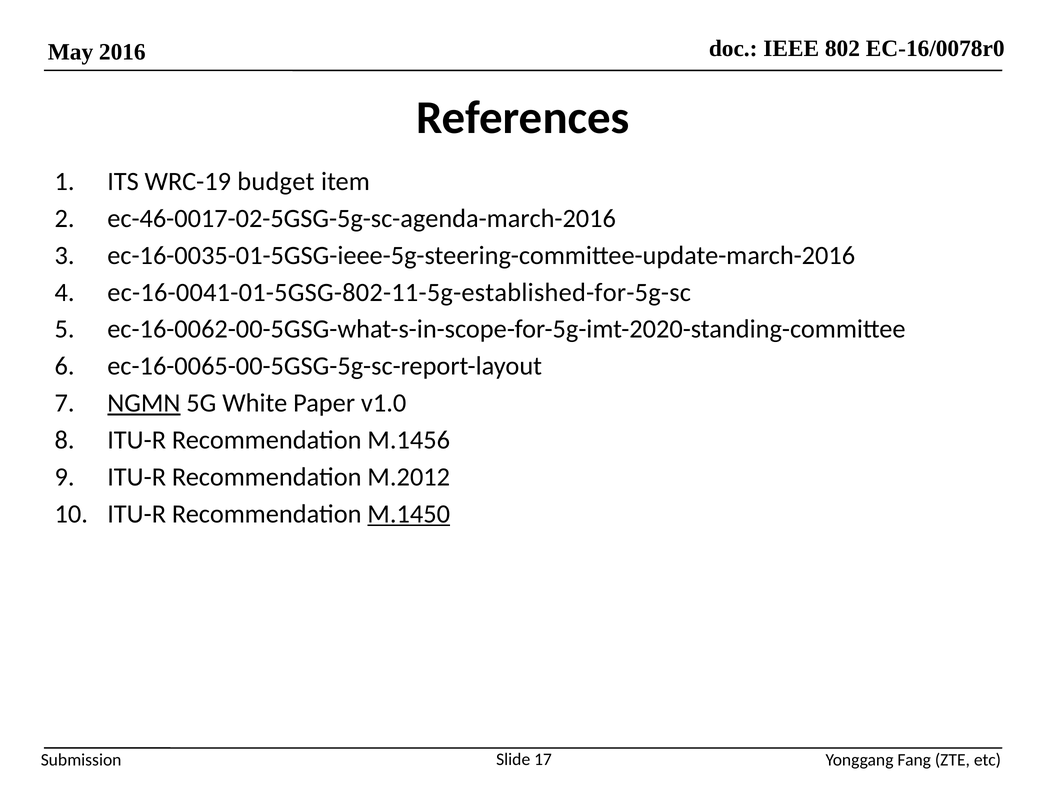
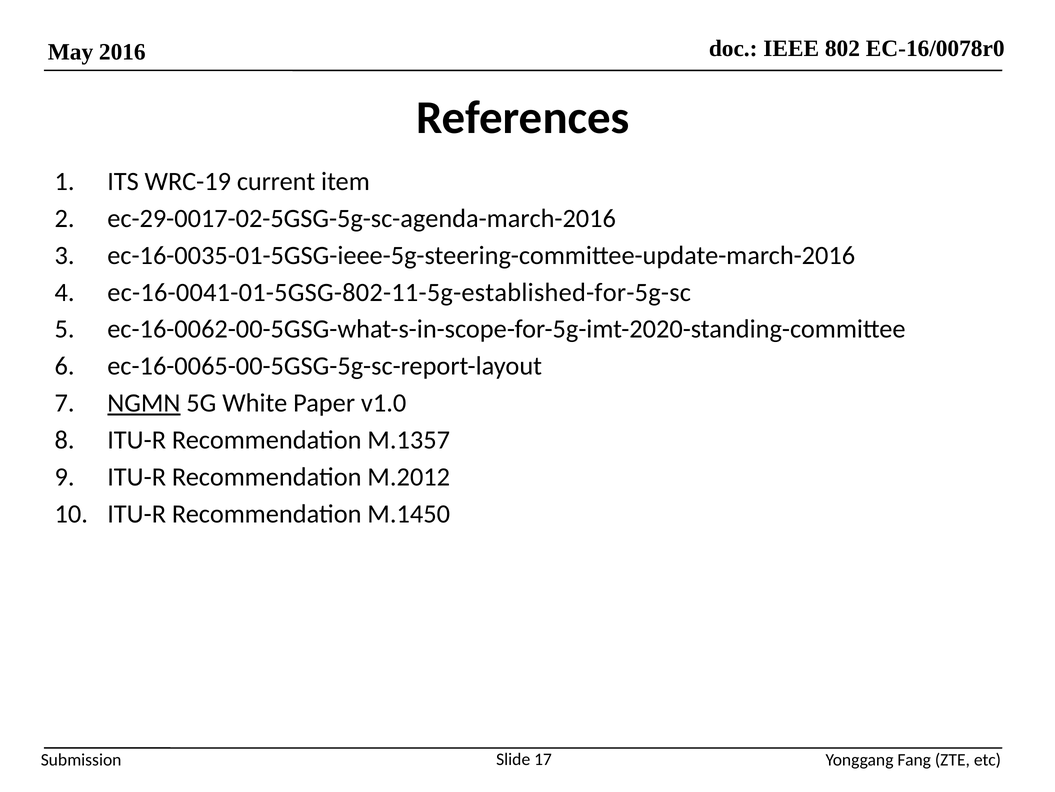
budget: budget -> current (276, 181)
ec-46-0017-02-5GSG-5g-sc-agenda-march-2016: ec-46-0017-02-5GSG-5g-sc-agenda-march-2016 -> ec-29-0017-02-5GSG-5g-sc-agenda-march-2016 (362, 218)
M.1456: M.1456 -> M.1357 (409, 440)
M.1450 underline: present -> none (409, 514)
